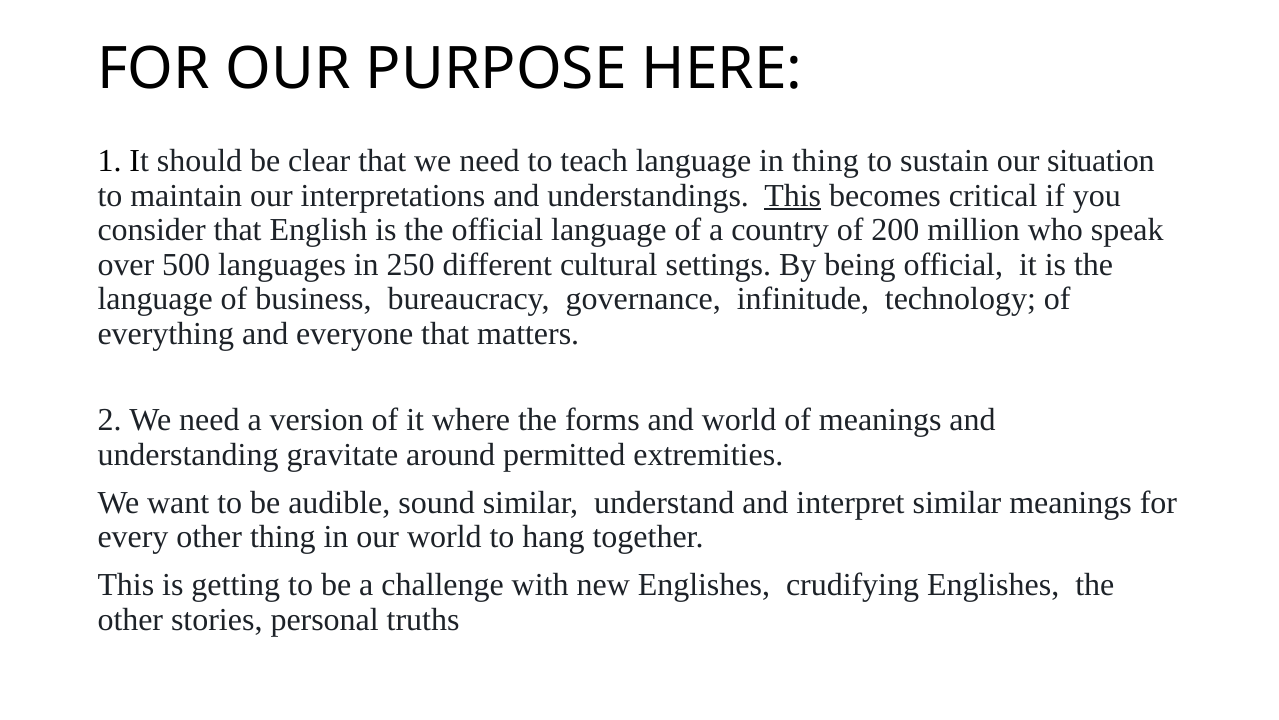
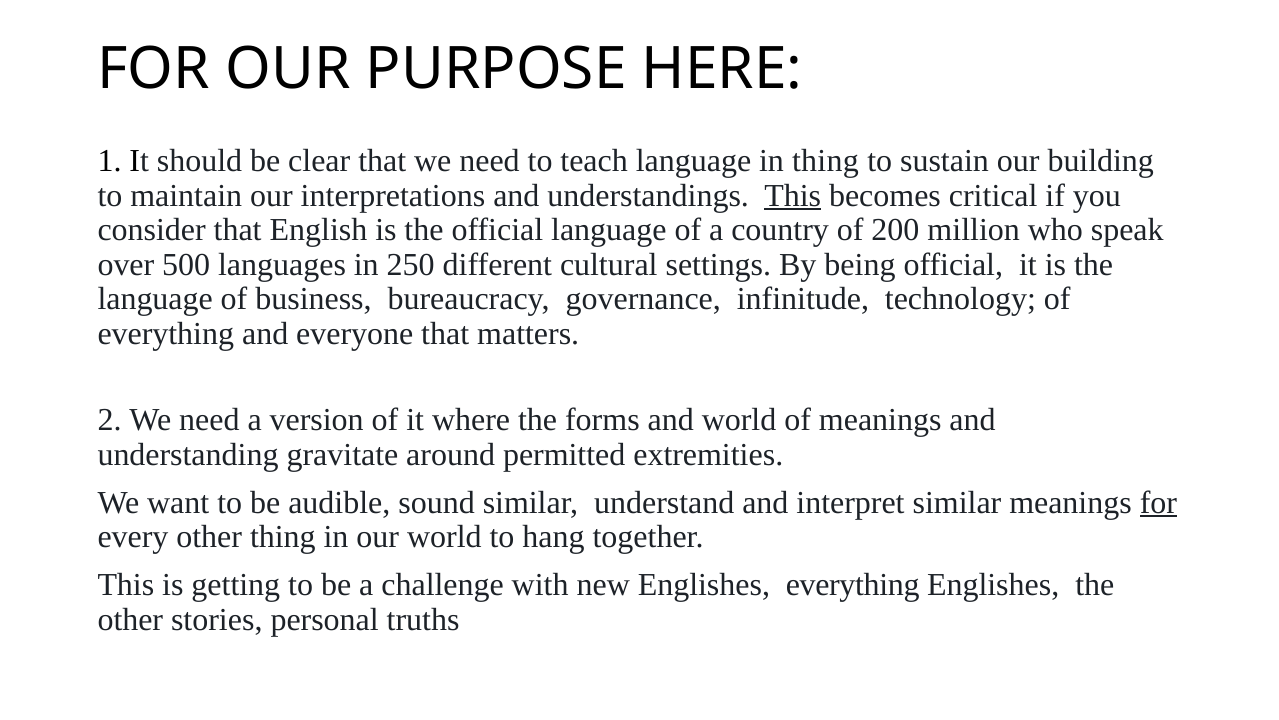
situation: situation -> building (1101, 161)
for underline: none -> present (1158, 502)
Englishes crudifying: crudifying -> everything (853, 584)
